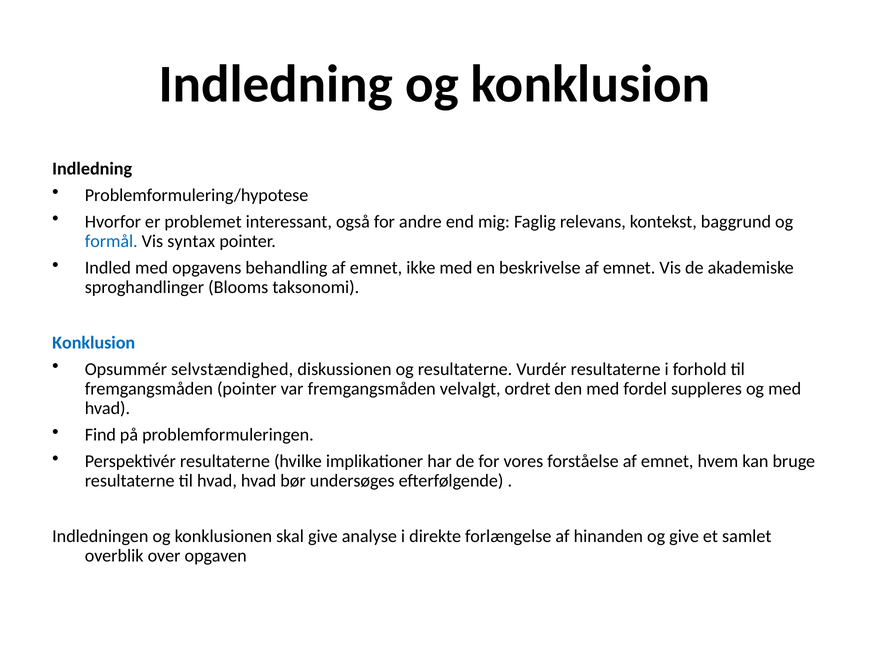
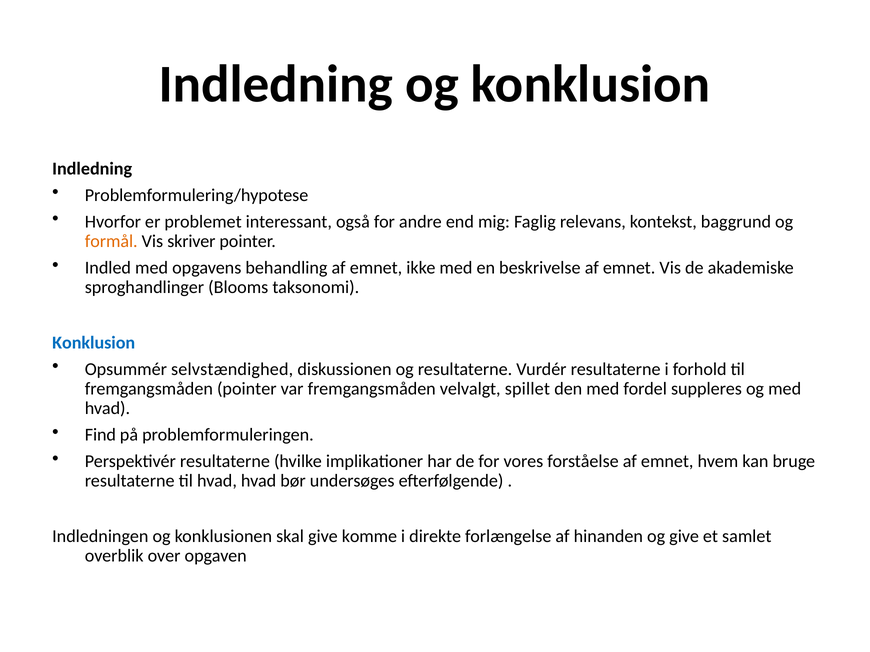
formål colour: blue -> orange (111, 241)
syntax: syntax -> skriver (191, 241)
ordret: ordret -> spillet (527, 389)
analyse: analyse -> komme (369, 536)
